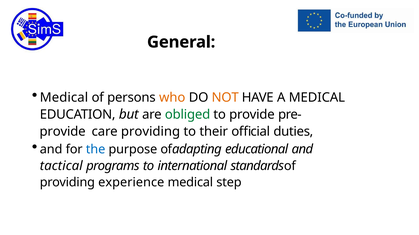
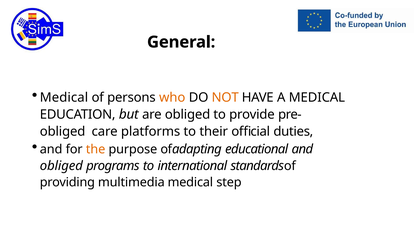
obliged colour: green -> black (188, 115)
provide: provide -> obliged (63, 132)
care providing: providing -> platforms (151, 132)
the colour: blue -> orange (96, 150)
tactical: tactical -> obliged (61, 166)
experience: experience -> multimedia (131, 183)
